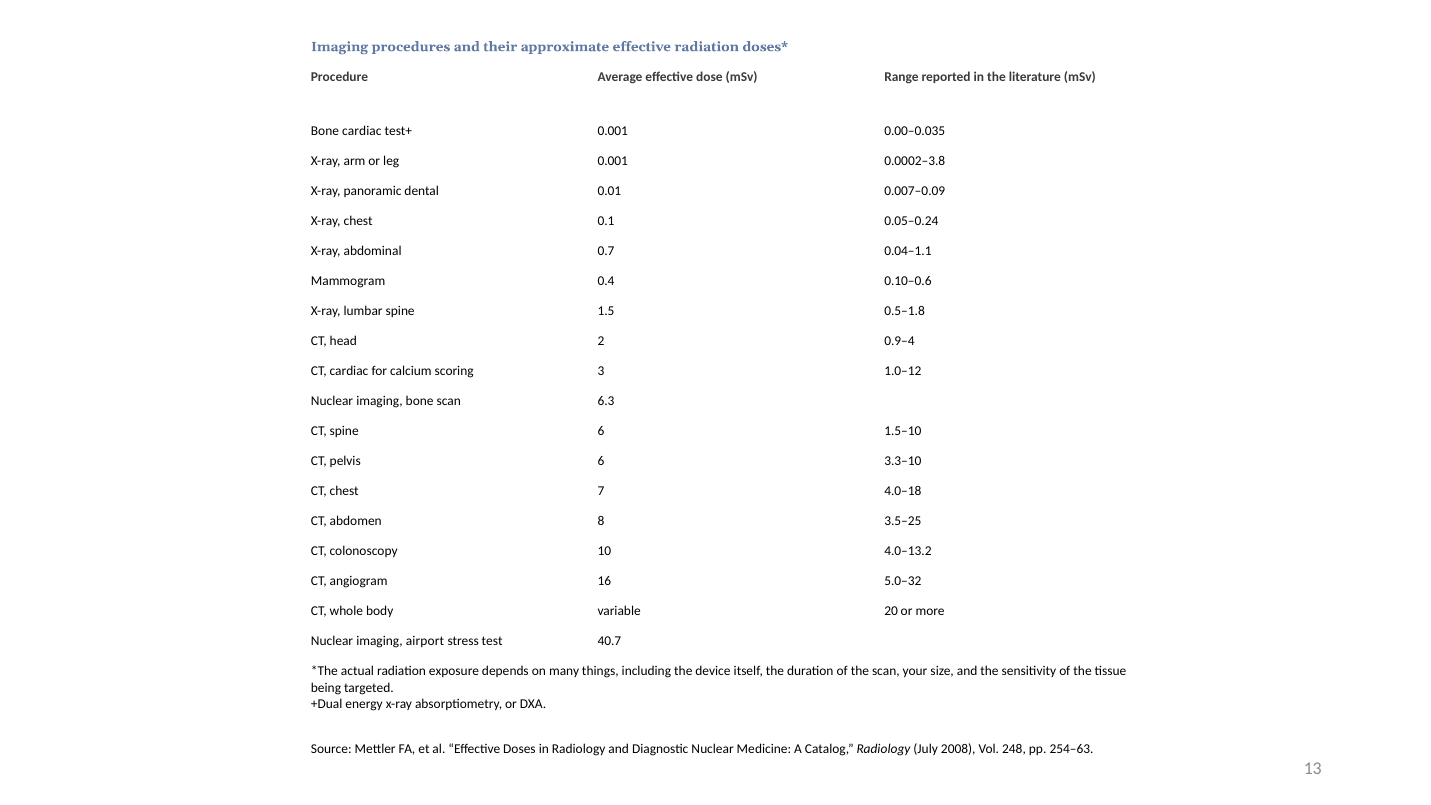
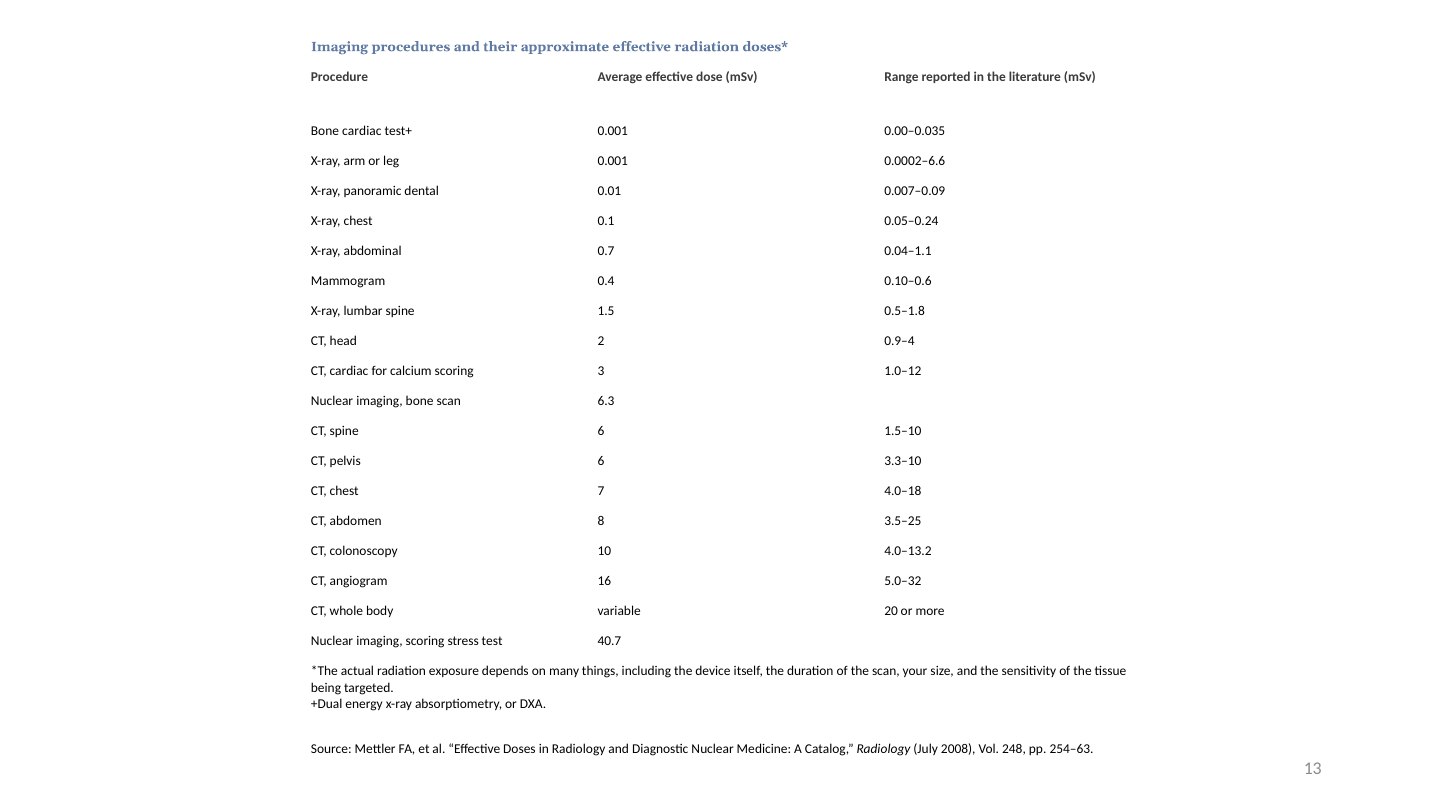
0.0002–3.8: 0.0002–3.8 -> 0.0002–6.6 (915, 161)
imaging airport: airport -> scoring (425, 641)
